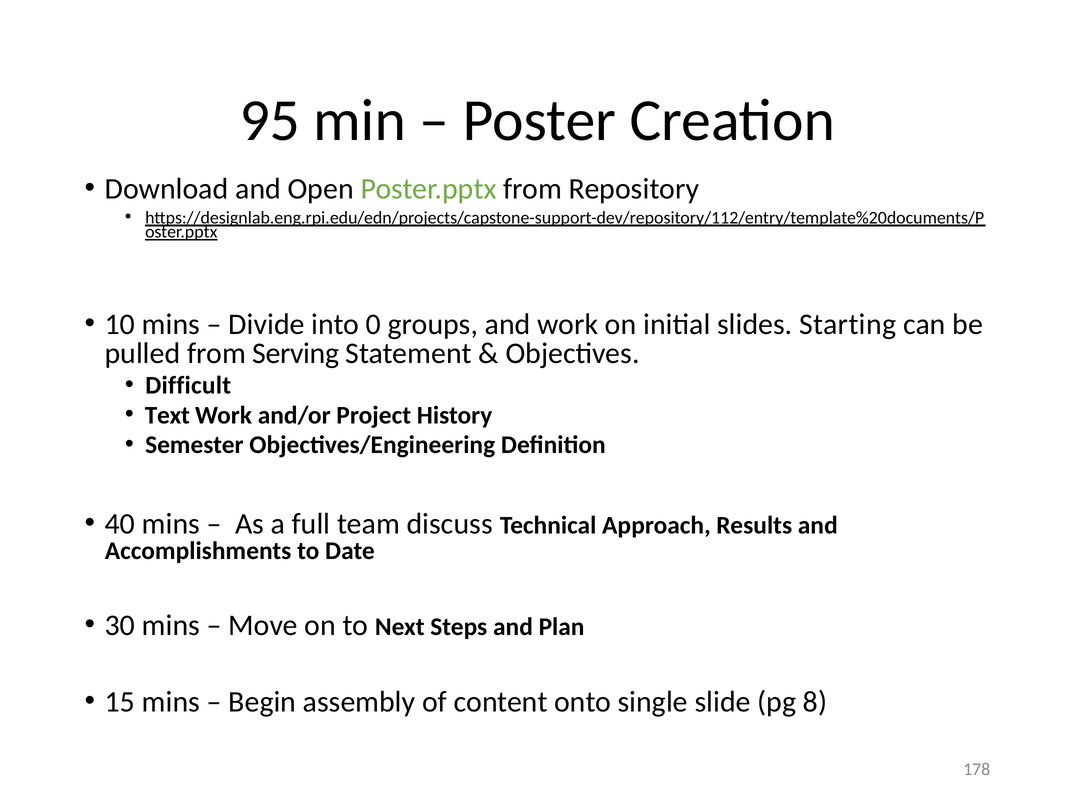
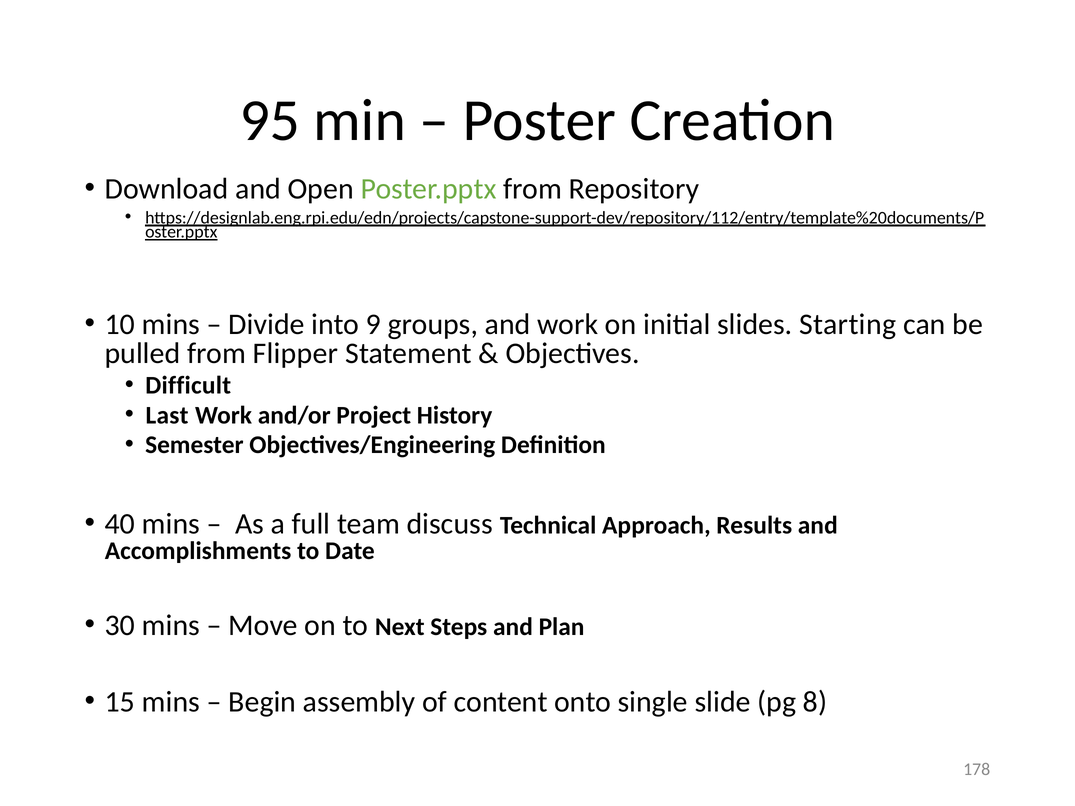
0: 0 -> 9 (373, 325)
Serving: Serving -> Flipper (295, 354)
Text: Text -> Last (167, 415)
